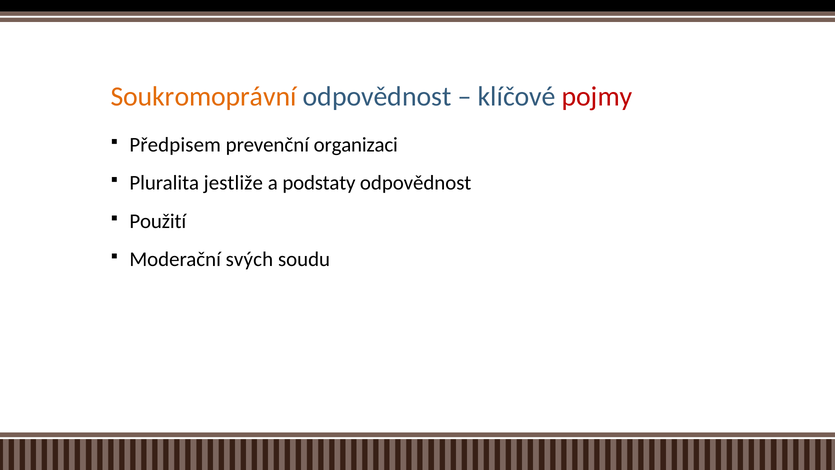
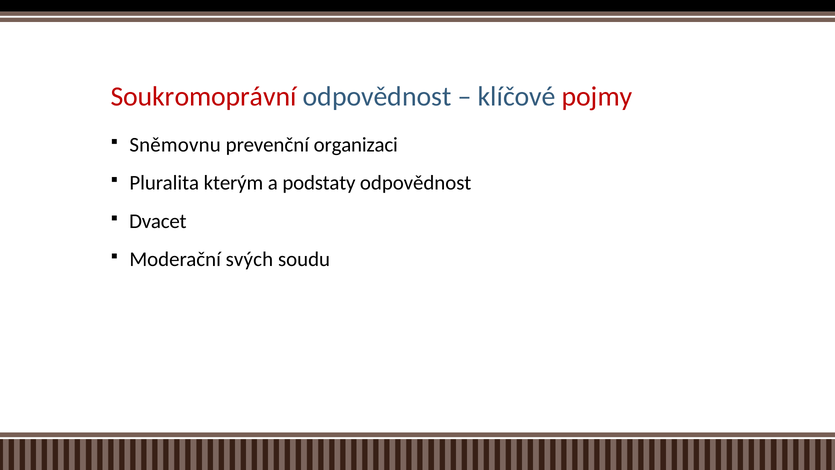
Soukromoprávní colour: orange -> red (204, 96)
Předpisem: Předpisem -> Sněmovnu (175, 145)
jestliže: jestliže -> kterým (233, 183)
Použití: Použití -> Dvacet (158, 221)
